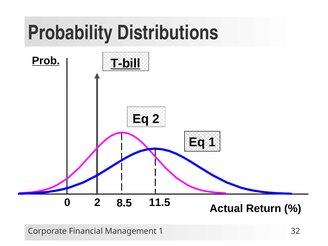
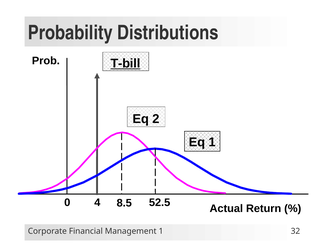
Prob underline: present -> none (46, 61)
0 2: 2 -> 4 (97, 202)
11.5: 11.5 -> 52.5 (160, 202)
